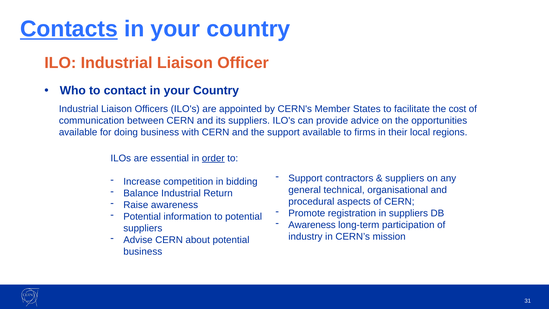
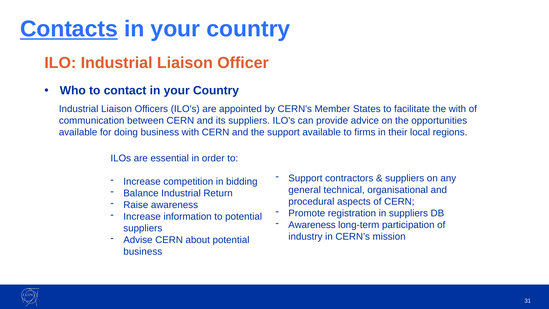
the cost: cost -> with (457, 109)
order underline: present -> none (213, 158)
Potential: Potential -> Increase (142, 216)
